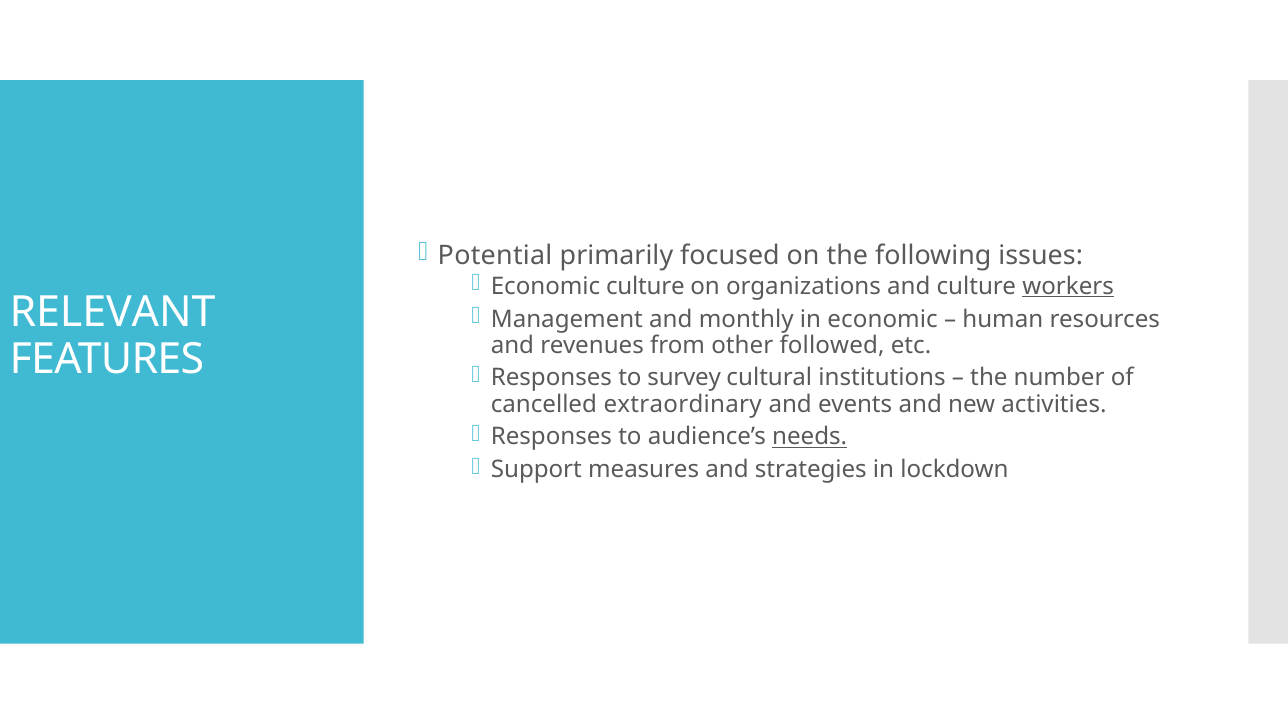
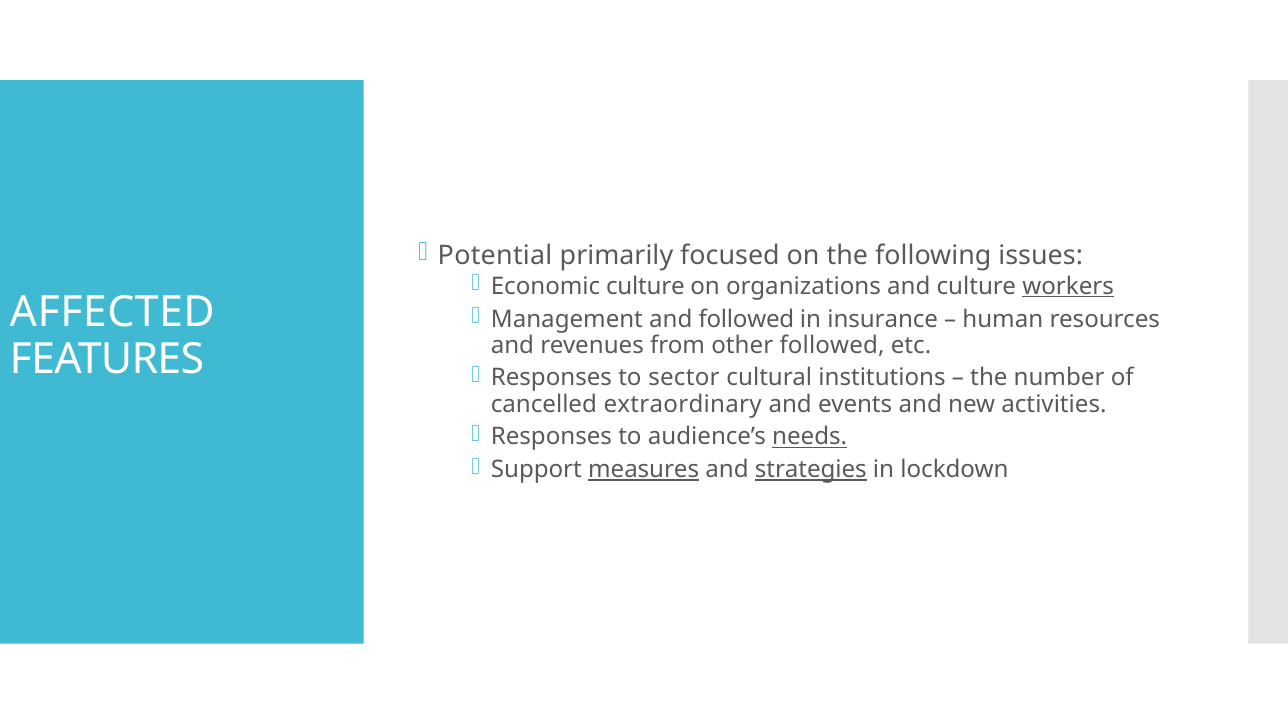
RELEVANT: RELEVANT -> AFFECTED (112, 313)
and monthly: monthly -> followed (746, 319)
in economic: economic -> insurance (883, 319)
survey: survey -> sector (684, 378)
measures underline: none -> present (644, 469)
strategies underline: none -> present (811, 469)
